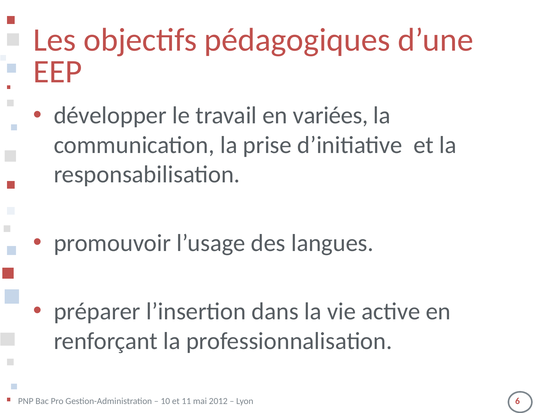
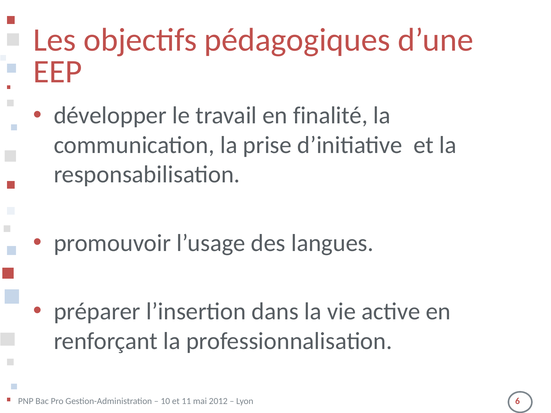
variées: variées -> finalité (330, 116)
